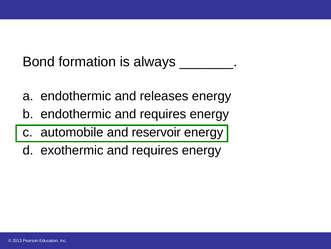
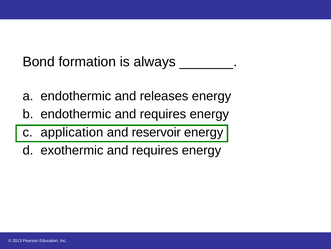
automobile: automobile -> application (72, 132)
